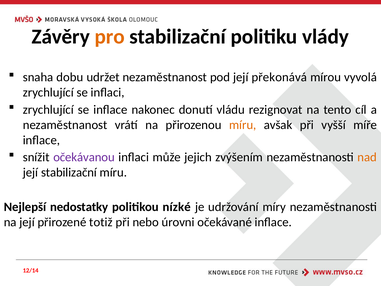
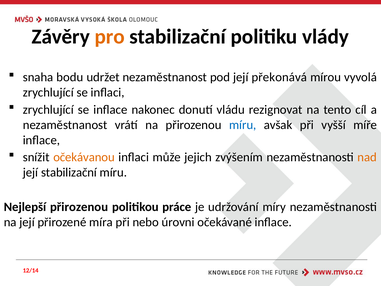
dobu: dobu -> bodu (70, 77)
míru colour: orange -> blue (243, 125)
očekávanou colour: purple -> orange (84, 157)
Nejlepší nedostatky: nedostatky -> přirozenou (79, 207)
nízké: nízké -> práce (177, 207)
totiž: totiž -> míra (101, 222)
